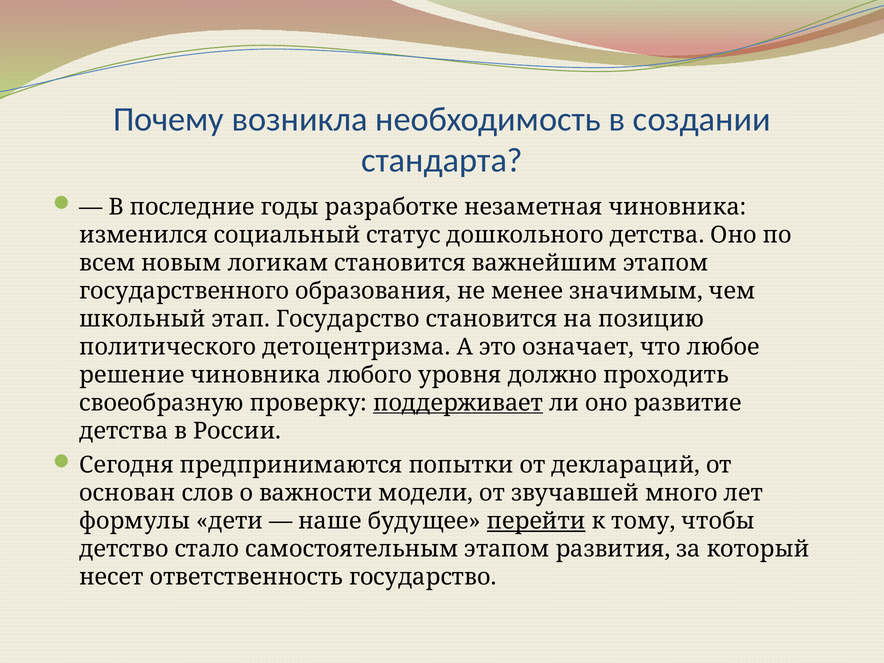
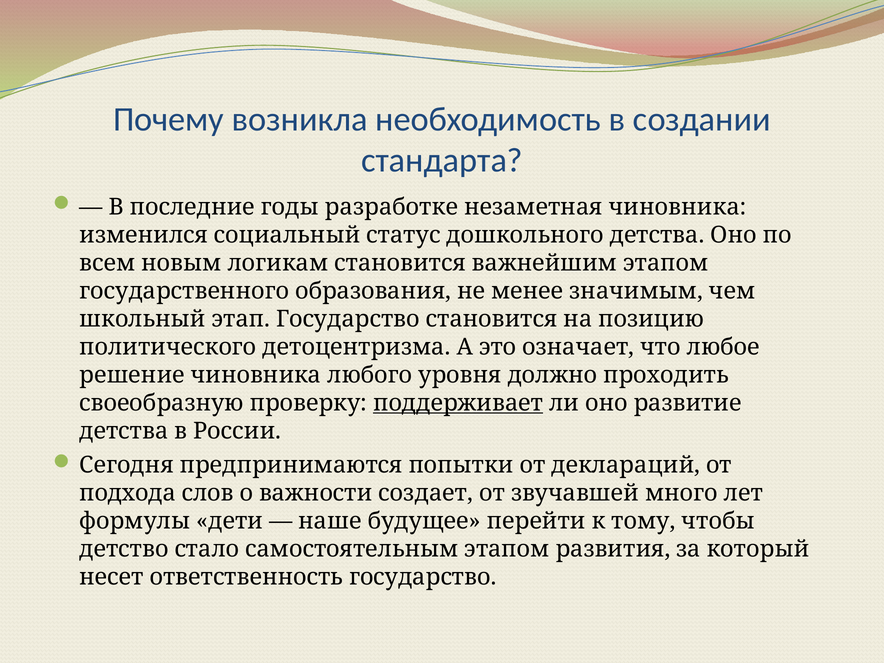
основан: основан -> подхода (128, 493)
модели: модели -> создает (426, 493)
перейти underline: present -> none (536, 521)
